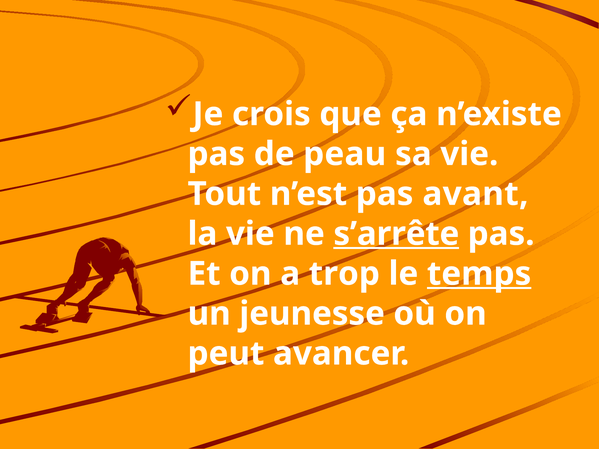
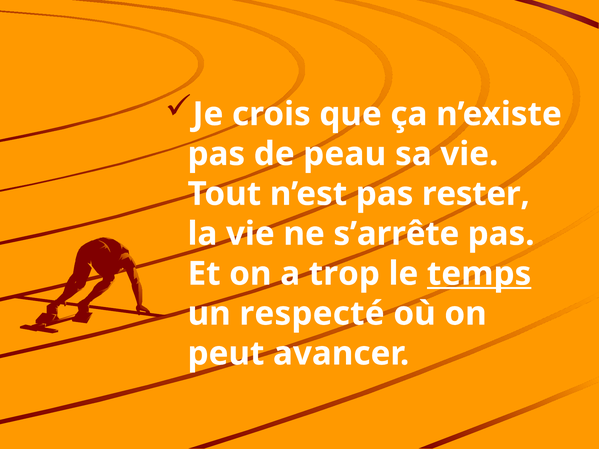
avant: avant -> rester (476, 194)
s’arrête underline: present -> none (396, 234)
jeunesse: jeunesse -> respecté (312, 314)
